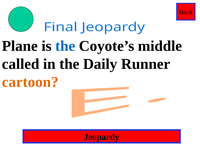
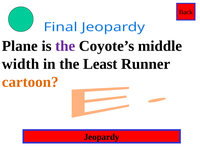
the colour: blue -> purple (65, 46)
called: called -> width (21, 64)
Daily: Daily -> Least (100, 64)
